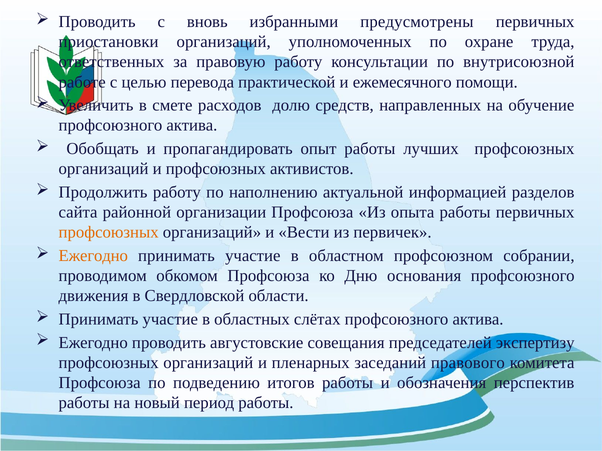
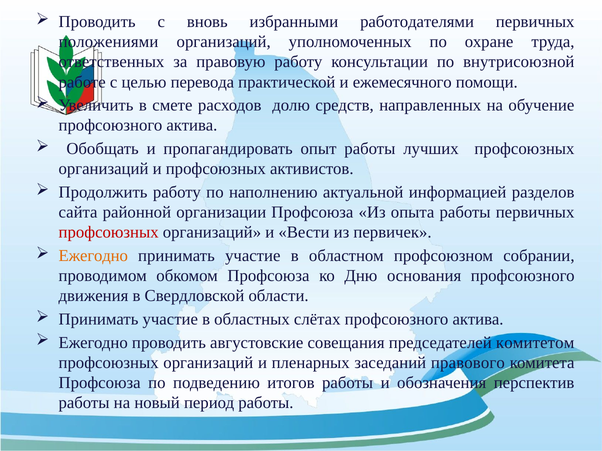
предусмотрены: предусмотрены -> работодателями (417, 22)
приостановки: приостановки -> положениями (109, 42)
профсоюзных colour: orange -> red (109, 233)
экспертизу: экспертизу -> комитетом (535, 343)
